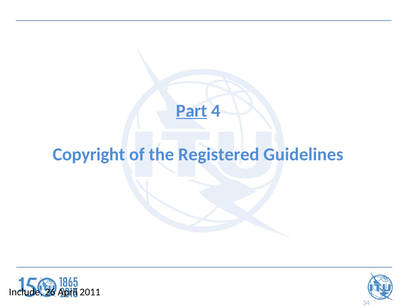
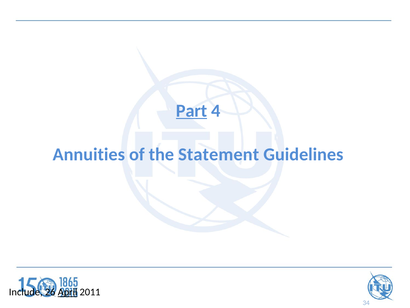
Copyright: Copyright -> Annuities (89, 154)
Registered: Registered -> Statement (219, 154)
April underline: none -> present (68, 292)
